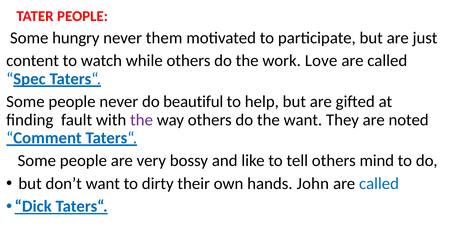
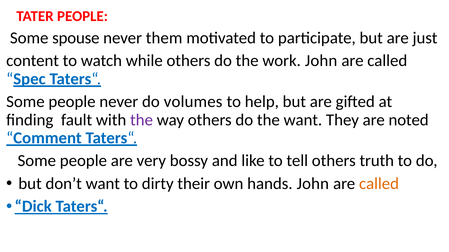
hungry: hungry -> spouse (76, 38)
work Love: Love -> John (321, 61)
beautiful: beautiful -> volumes (193, 102)
mind: mind -> truth (377, 161)
called colour: blue -> orange (379, 184)
